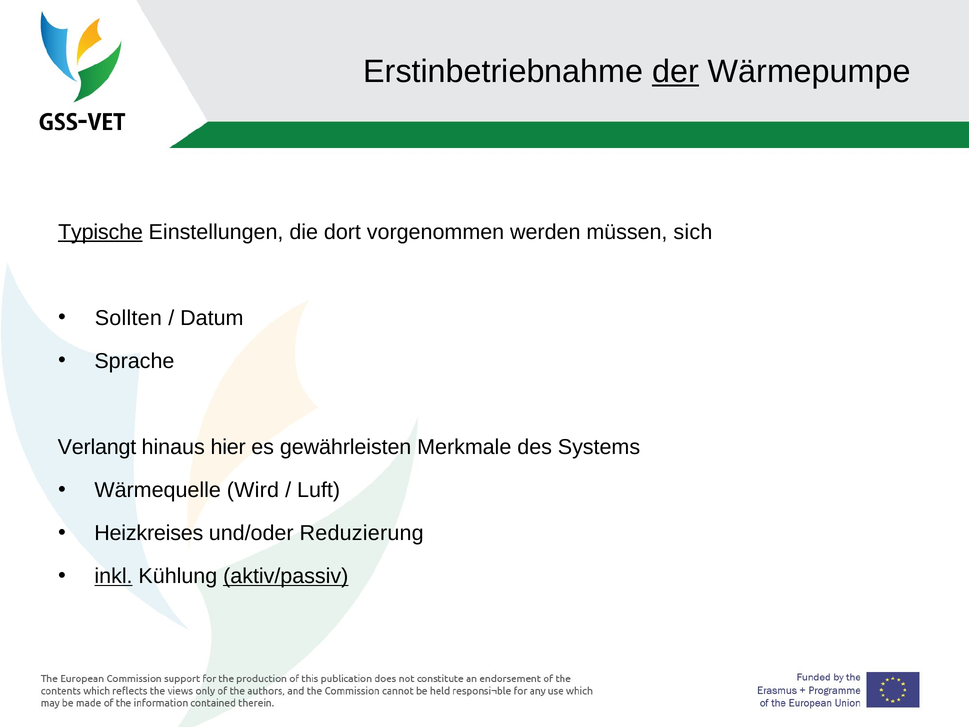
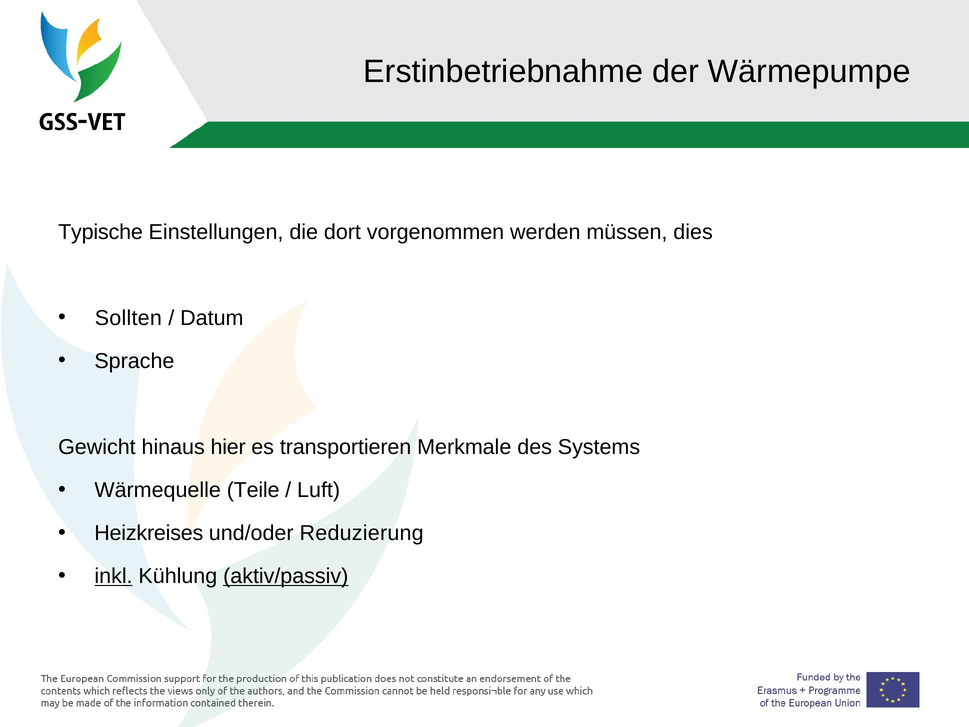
der underline: present -> none (676, 72)
Typische underline: present -> none (101, 232)
sich: sich -> dies (693, 232)
Verlangt: Verlangt -> Gewicht (97, 447)
gewährleisten: gewährleisten -> transportieren (346, 447)
Wird: Wird -> Teile (253, 490)
